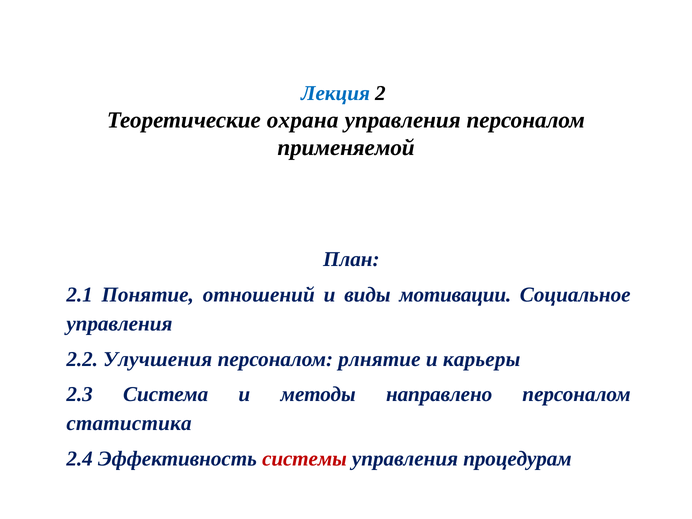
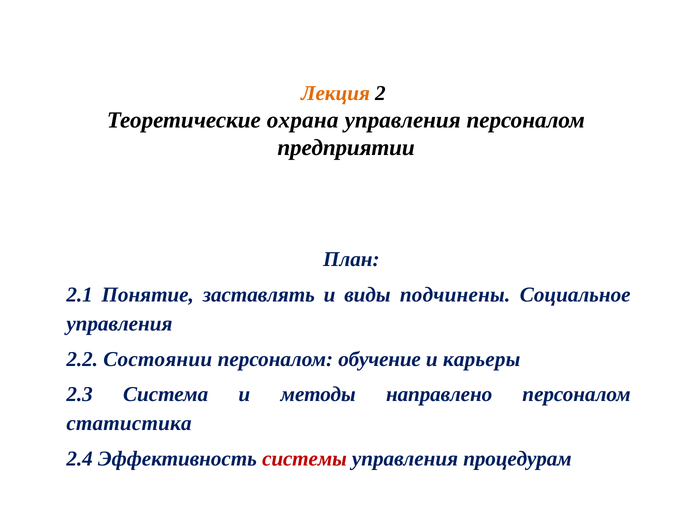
Лекция colour: blue -> orange (335, 93)
применяемой: применяемой -> предприятии (346, 148)
отношений: отношений -> заставлять (259, 295)
мотивации: мотивации -> подчинены (455, 295)
Улучшения: Улучшения -> Состоянии (158, 359)
рлнятие: рлнятие -> обучение (380, 359)
